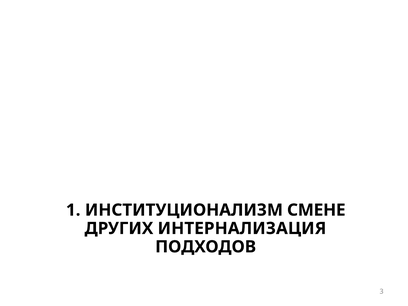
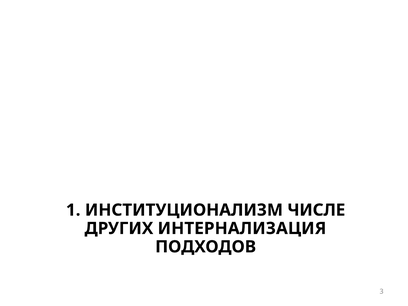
СМЕНЕ: СМЕНЕ -> ЧИСЛЕ (316, 210)
